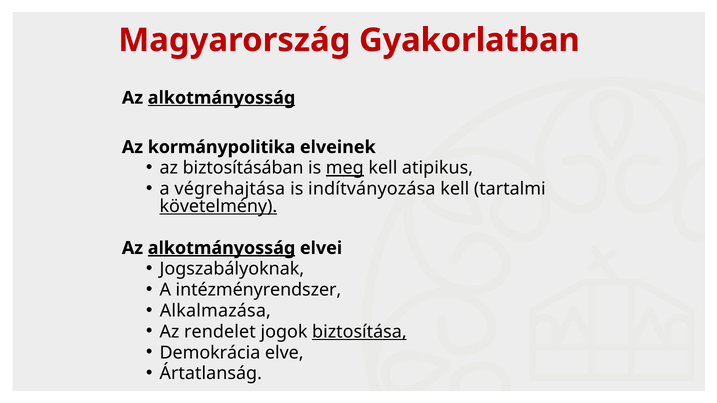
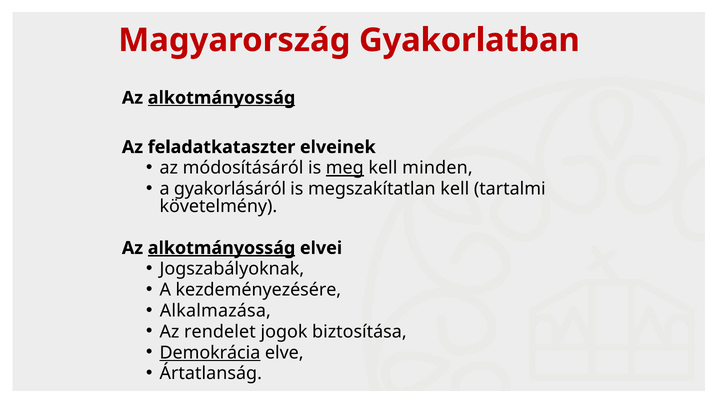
kormánypolitika: kormánypolitika -> feladatkataszter (222, 147)
biztosításában: biztosításában -> módosításáról (243, 168)
atipikus: atipikus -> minden (437, 168)
végrehajtása: végrehajtása -> gyakorlásáról (230, 189)
indítványozása: indítványozása -> megszakítatlan (372, 189)
követelmény underline: present -> none (218, 206)
intézményrendszer: intézményrendszer -> kezdeményezésére (258, 290)
biztosítása underline: present -> none (359, 332)
Demokrácia underline: none -> present (210, 353)
